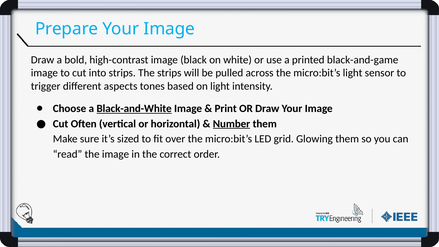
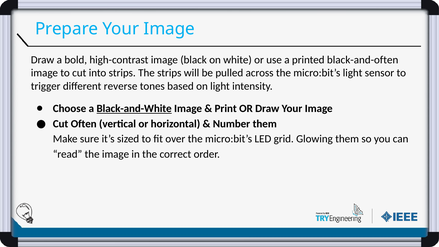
black-and-game: black-and-game -> black-and-often (363, 60)
aspects: aspects -> reverse (121, 86)
Number underline: present -> none (231, 124)
